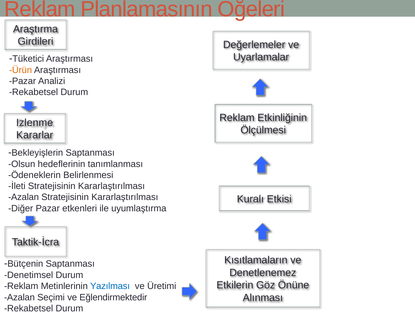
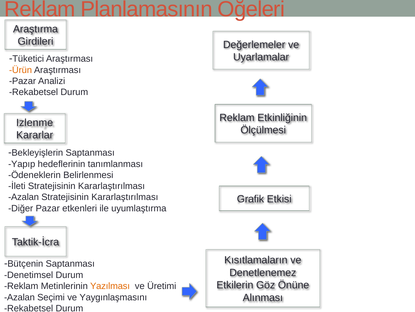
Olsun: Olsun -> Yapıp (22, 164)
Kuralı: Kuralı -> Grafik (250, 199)
Yazılması colour: blue -> orange (110, 286)
Eğlendirmektedir: Eğlendirmektedir -> Yaygınlaşmasını (113, 297)
